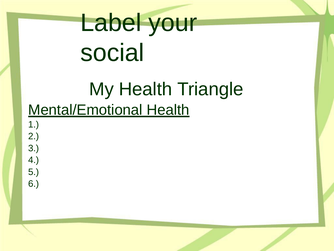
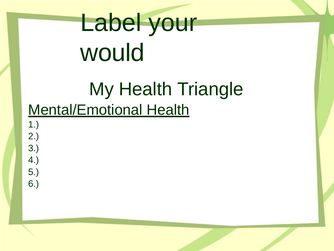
social: social -> would (112, 53)
